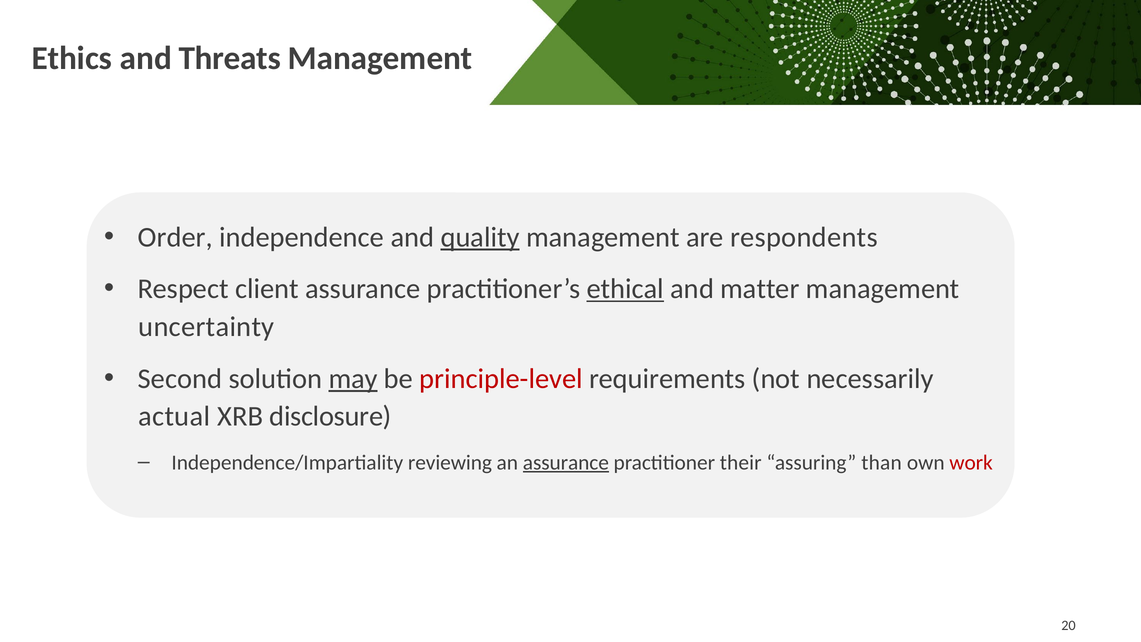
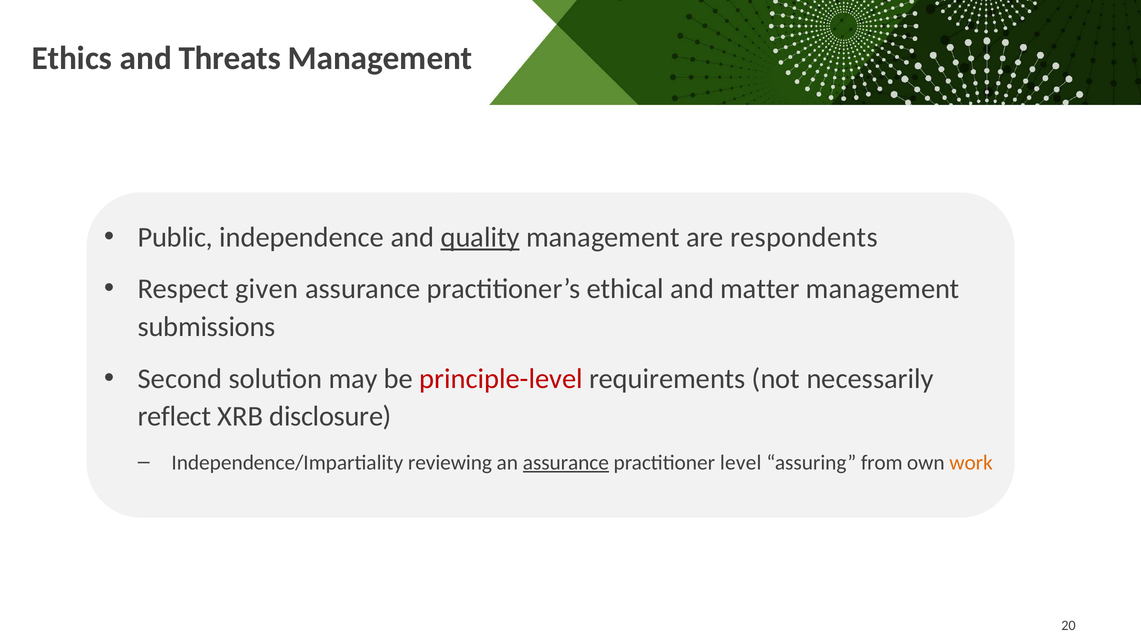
Order: Order -> Public (175, 237)
client: client -> given (267, 289)
ethical underline: present -> none (625, 289)
uncertainty: uncertainty -> submissions (207, 327)
may underline: present -> none (353, 379)
actual: actual -> reflect (174, 416)
their: their -> level (741, 463)
than: than -> from (882, 463)
work colour: red -> orange (971, 463)
